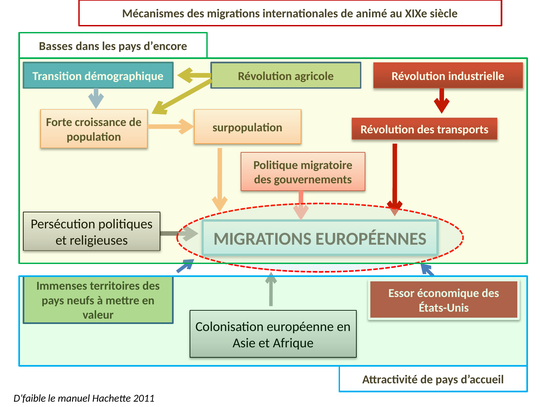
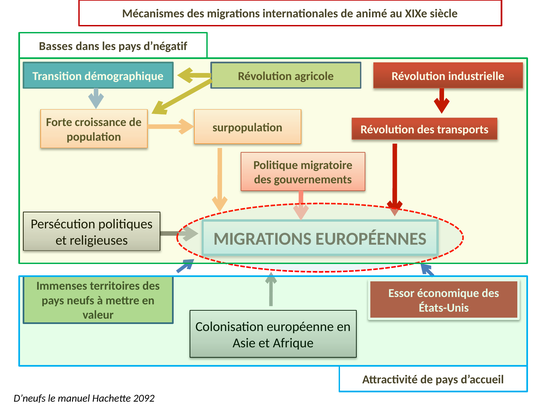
d’encore: d’encore -> d’négatif (165, 46)
D’faible: D’faible -> D’neufs (30, 398)
2011: 2011 -> 2092 (144, 398)
